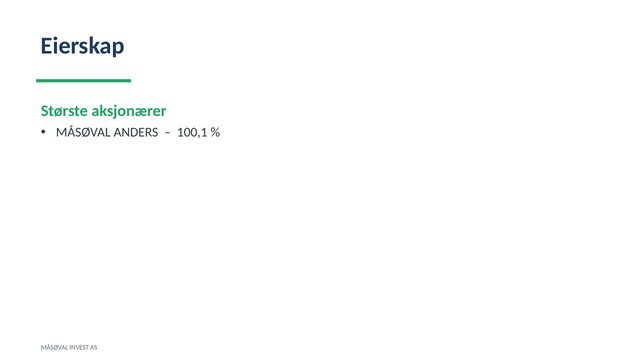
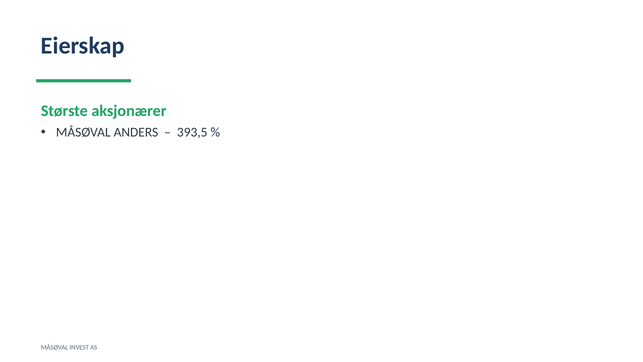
100,1: 100,1 -> 393,5 (192, 132)
